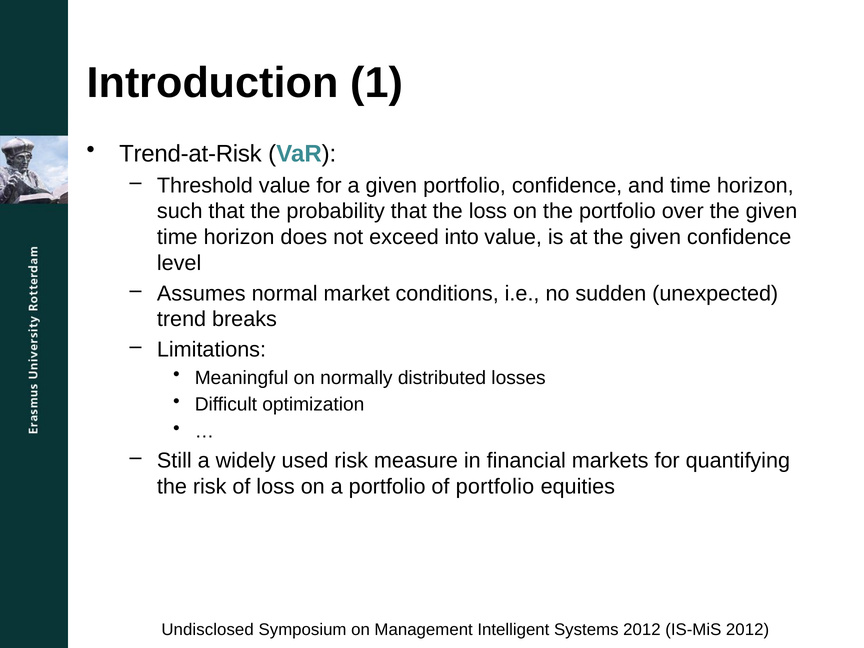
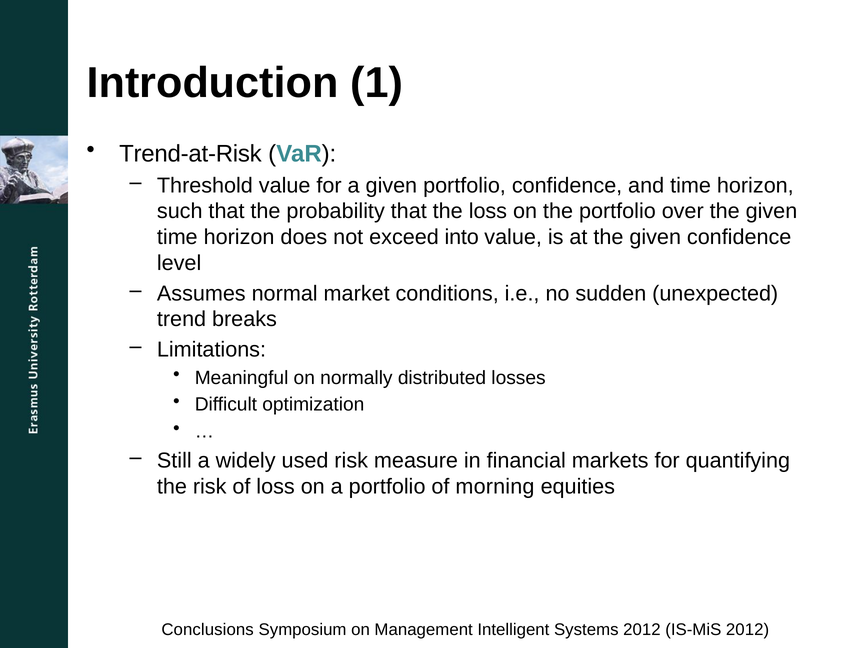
of portfolio: portfolio -> morning (495, 486)
Undisclosed: Undisclosed -> Conclusions (208, 630)
